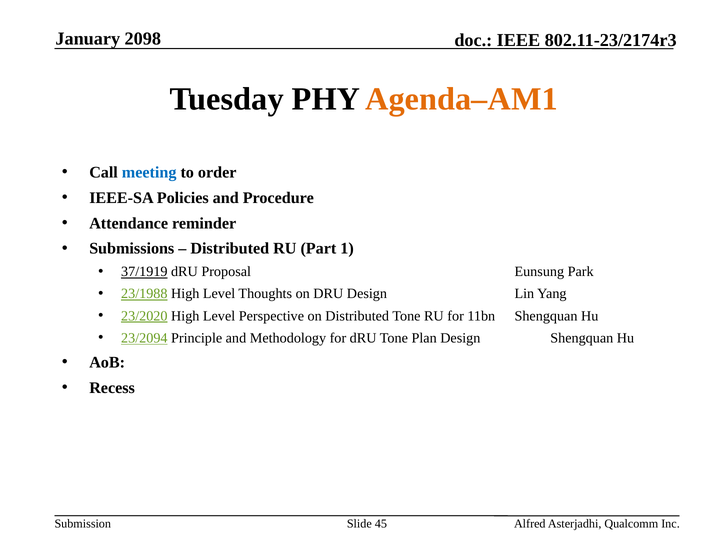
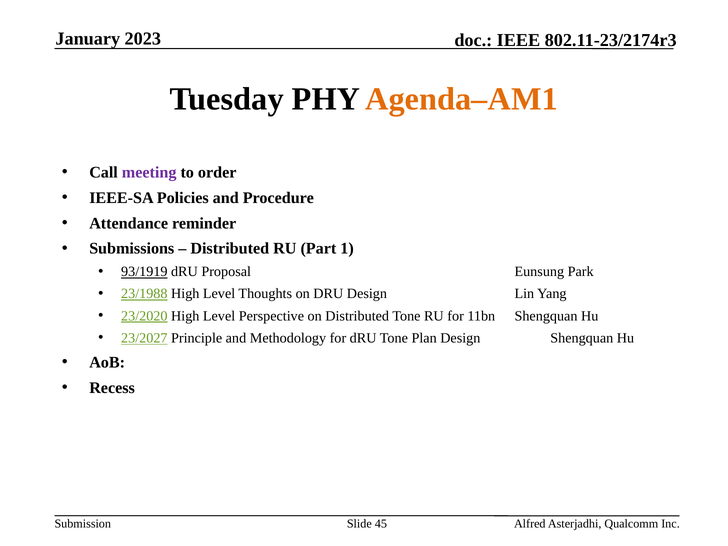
2098: 2098 -> 2023 (143, 39)
meeting colour: blue -> purple (149, 172)
37/1919: 37/1919 -> 93/1919 (144, 272)
23/2094: 23/2094 -> 23/2027 (144, 338)
